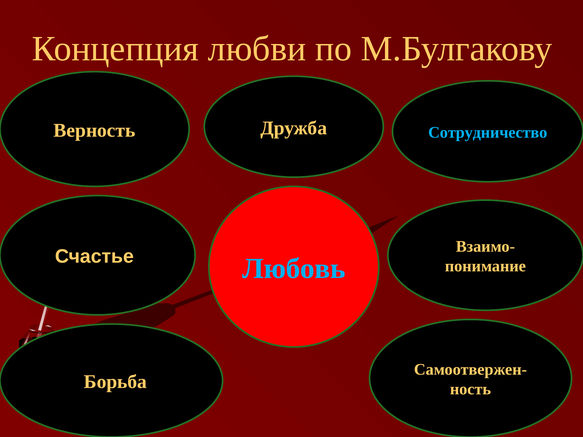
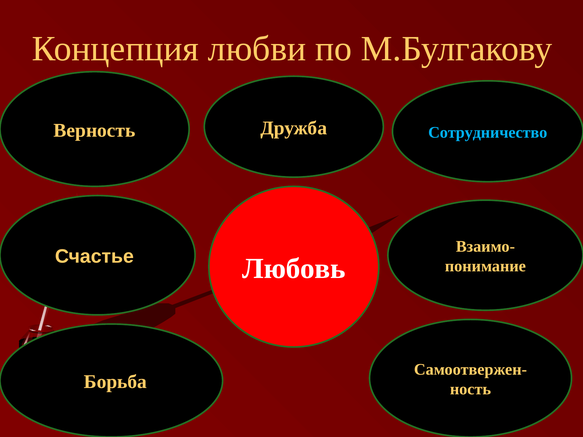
Любовь colour: light blue -> white (294, 269)
